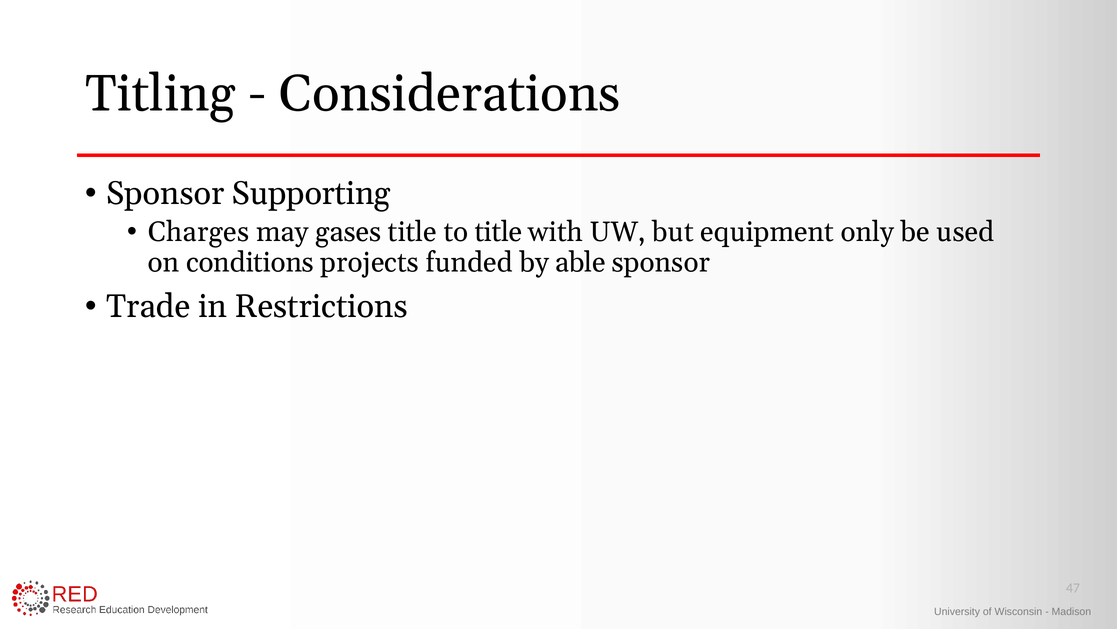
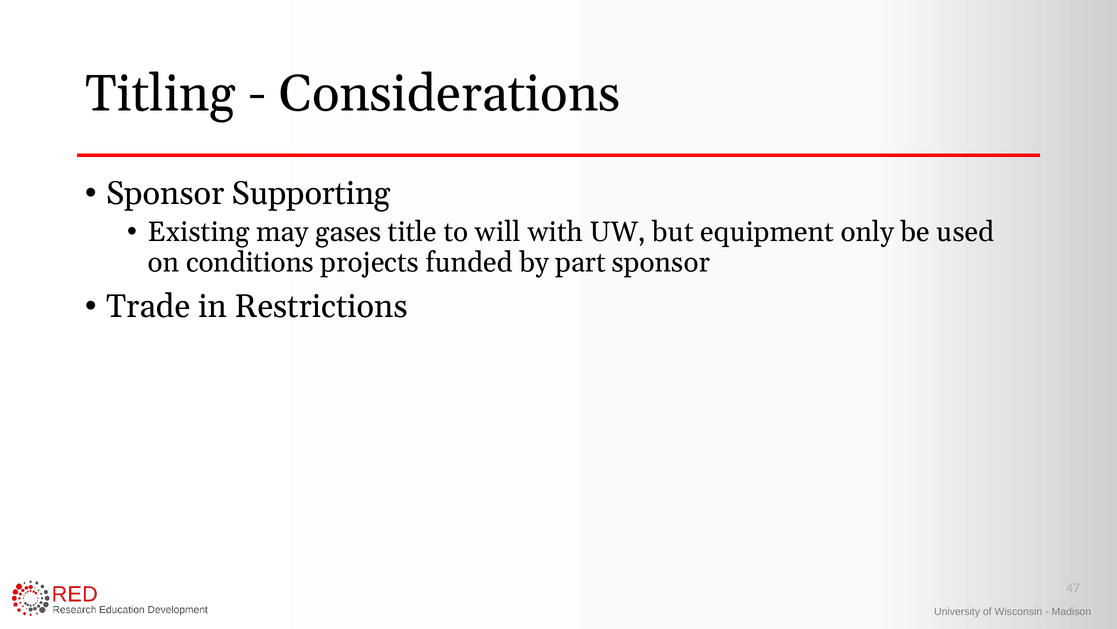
Charges: Charges -> Existing (199, 232)
to title: title -> will (498, 232)
able: able -> part (581, 262)
